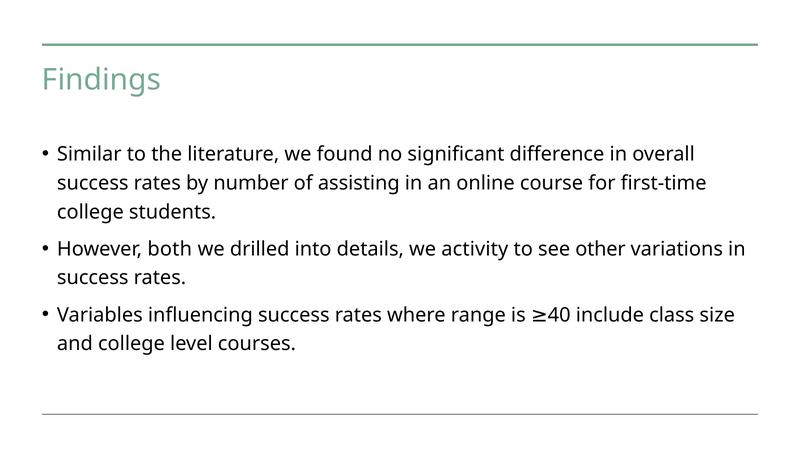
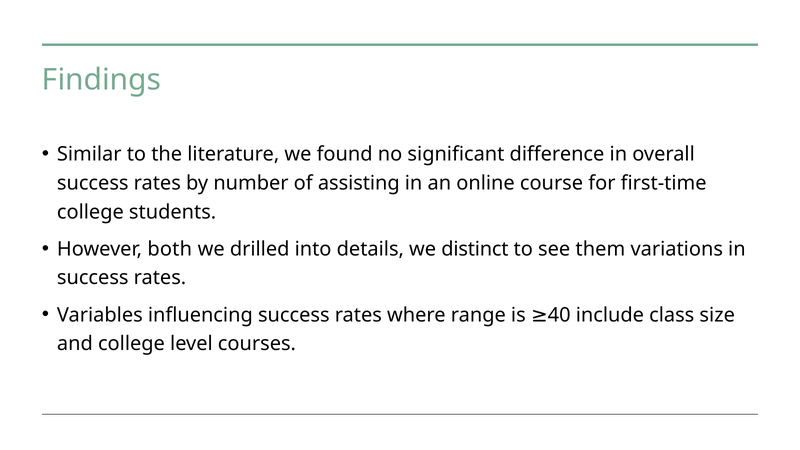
activity: activity -> distinct (475, 249)
other: other -> them (600, 249)
